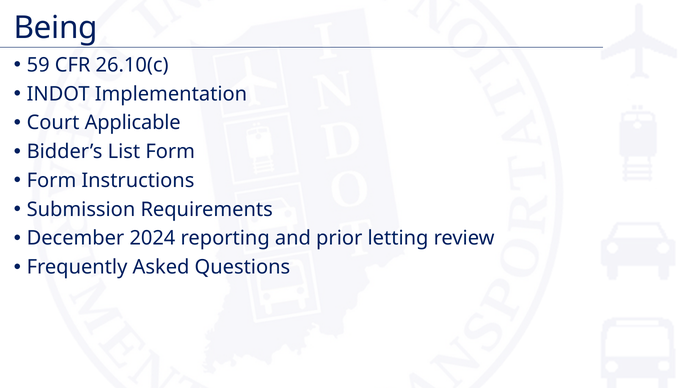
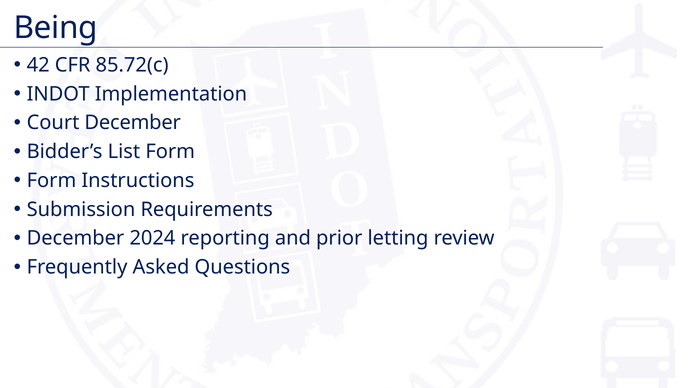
59: 59 -> 42 (38, 65)
26.10(c: 26.10(c -> 85.72(c (132, 65)
Court Applicable: Applicable -> December (133, 123)
